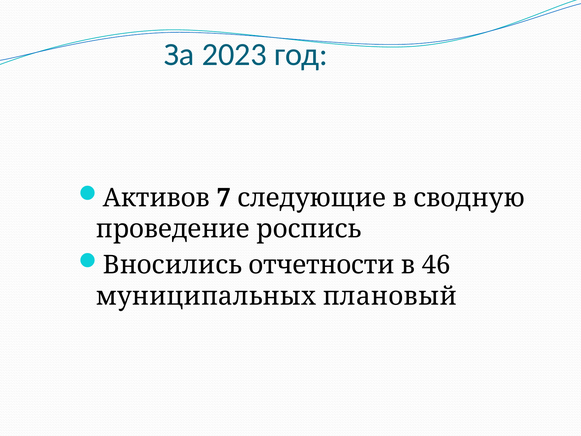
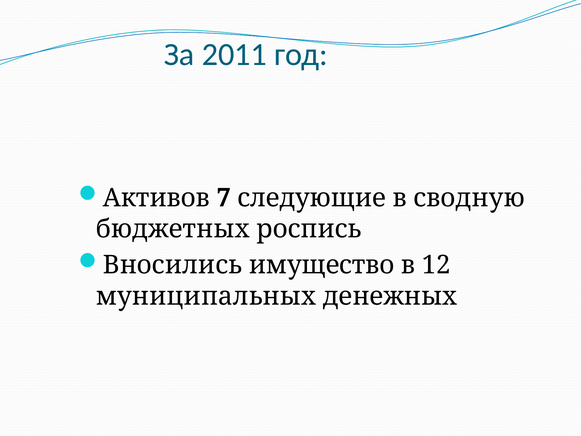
2023: 2023 -> 2011 (234, 54)
проведение: проведение -> бюджетных (173, 229)
отчетности: отчетности -> имущество (321, 265)
46: 46 -> 12 (436, 265)
плановый: плановый -> денежных (390, 296)
